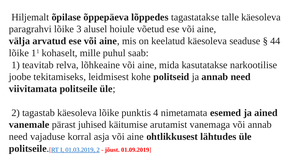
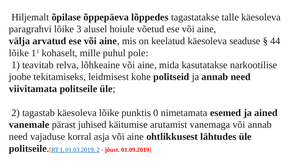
saab: saab -> pole (138, 53)
4: 4 -> 0 (156, 113)
